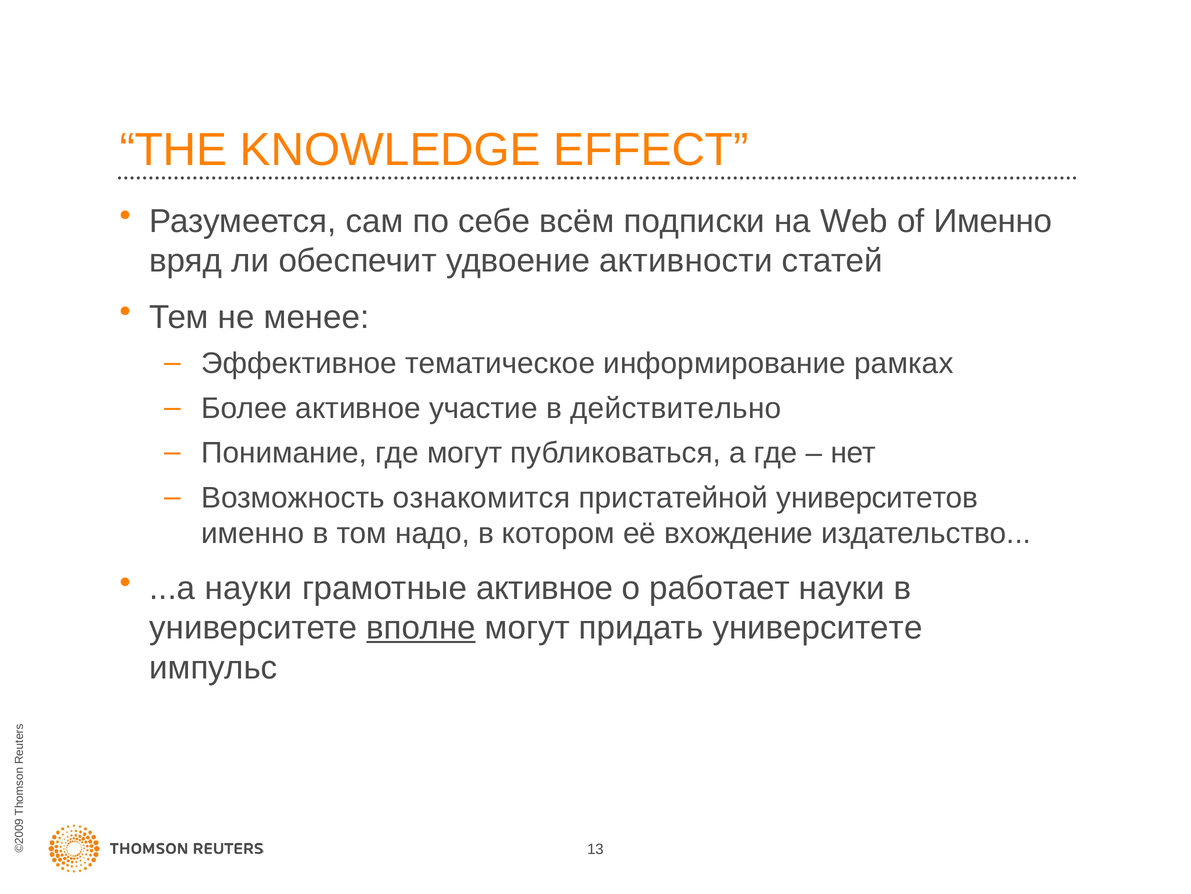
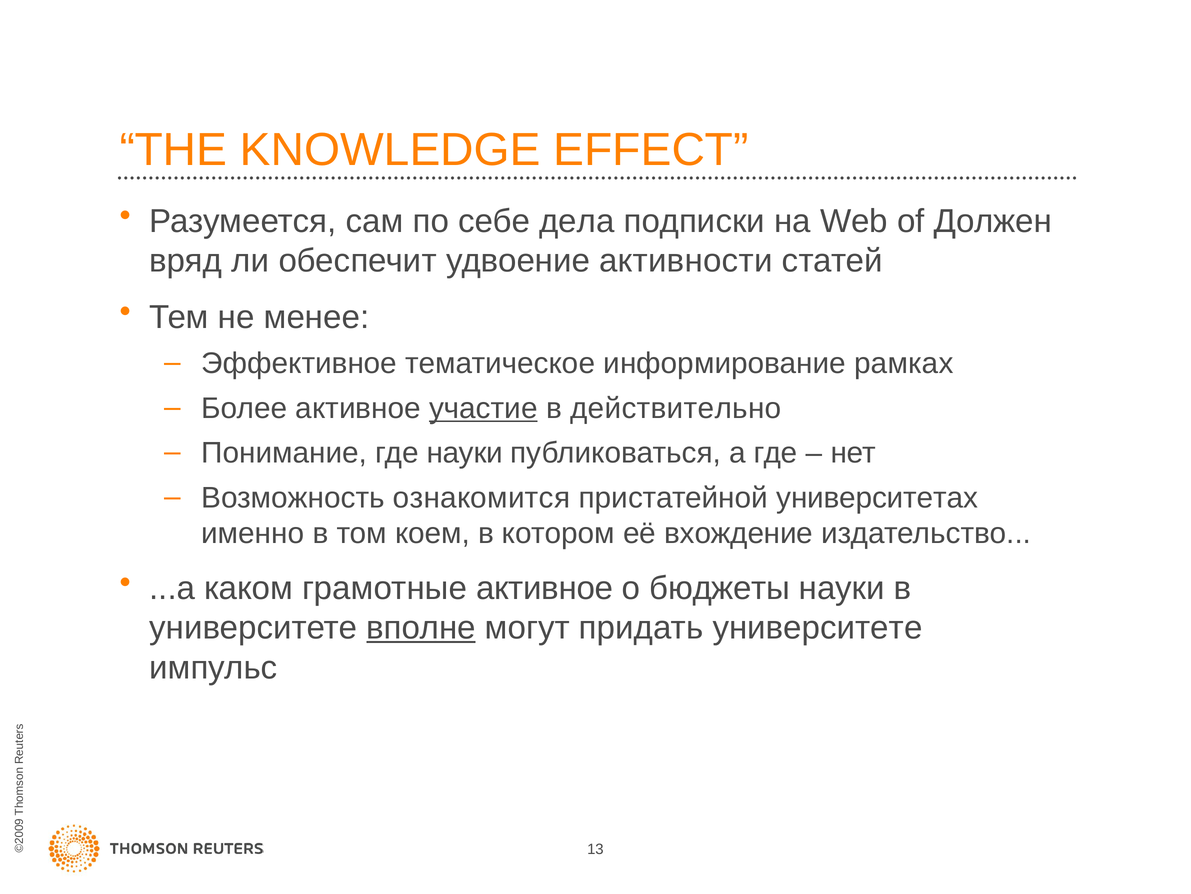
всём: всём -> дела (577, 221)
of Именно: Именно -> Должен (993, 221)
участие underline: none -> present (483, 408)
где могут: могут -> науки (465, 453)
университетов: университетов -> университетах (877, 497)
надо: надо -> коем (433, 533)
...а науки: науки -> каком (249, 588)
работает: работает -> бюджеты (720, 588)
